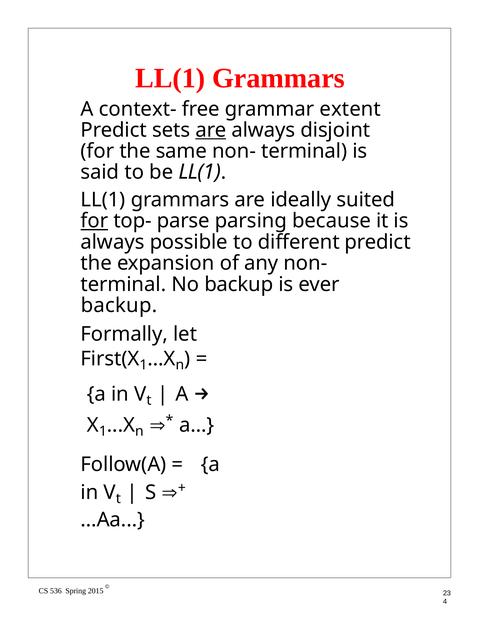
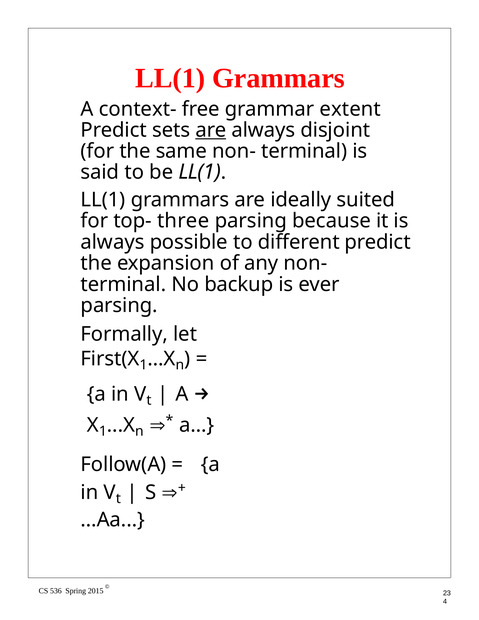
for underline: present -> none (94, 221)
parse: parse -> three (183, 221)
backup: backup -> parsing (119, 305)
